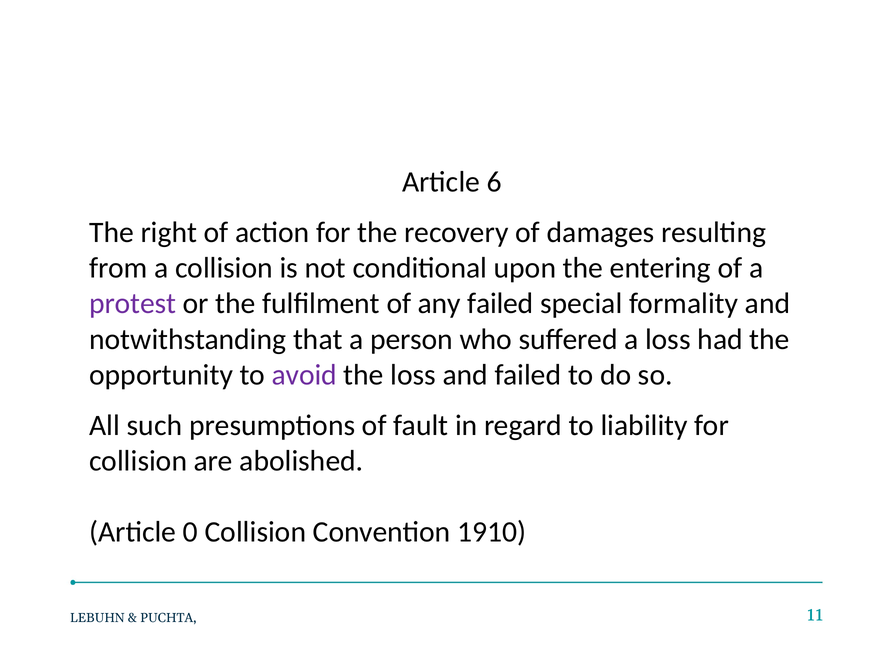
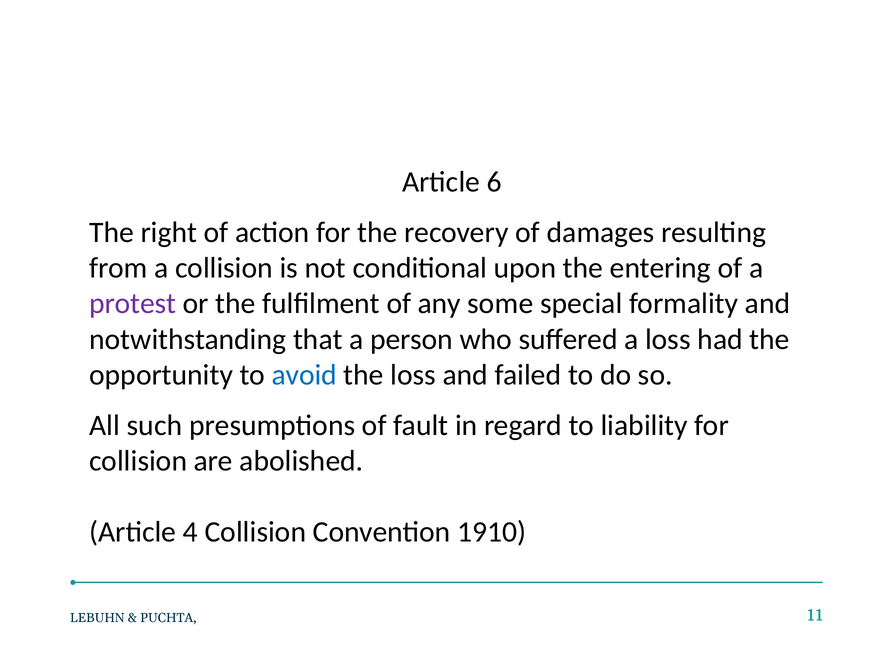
any failed: failed -> some (500, 304)
avoid colour: purple -> blue (304, 375)
0: 0 -> 4 (190, 532)
